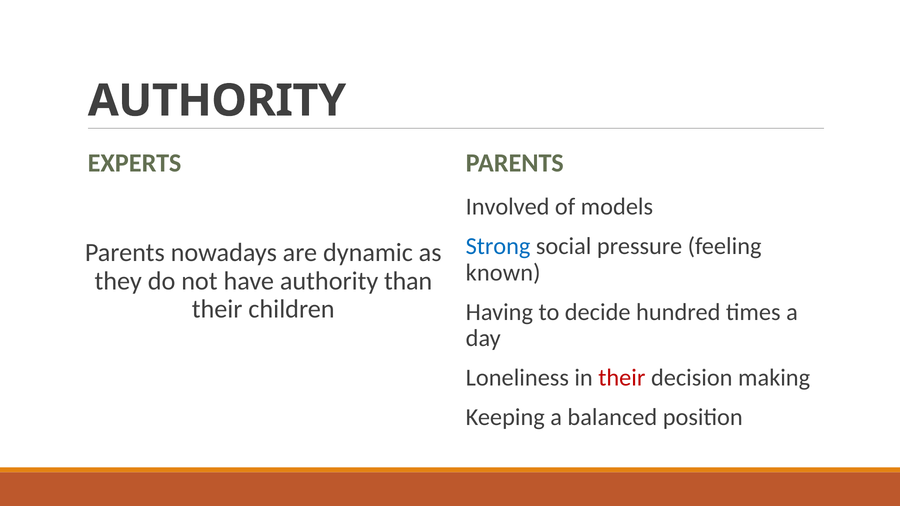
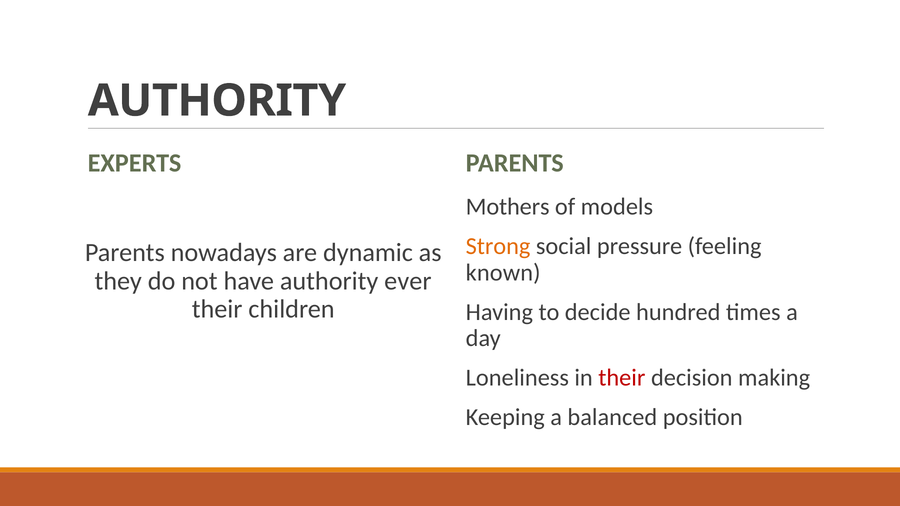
Involved: Involved -> Mothers (508, 207)
Strong colour: blue -> orange (498, 246)
than: than -> ever (408, 281)
